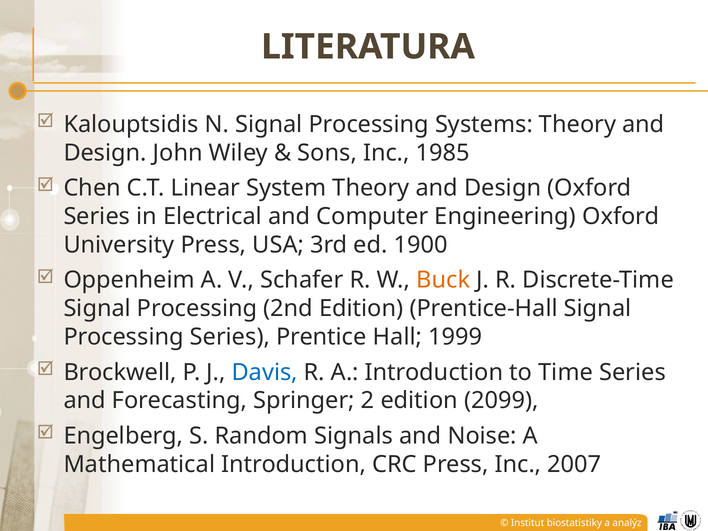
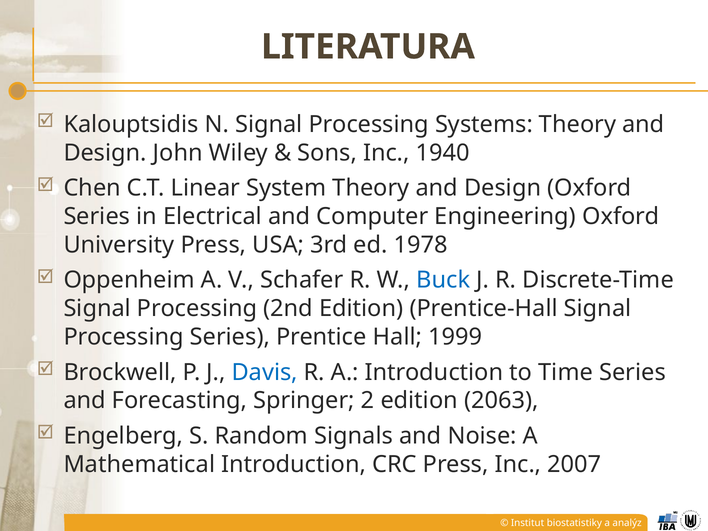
1985: 1985 -> 1940 (443, 153)
1900: 1900 -> 1978 (421, 245)
Buck colour: orange -> blue (443, 280)
2099: 2099 -> 2063 (501, 401)
